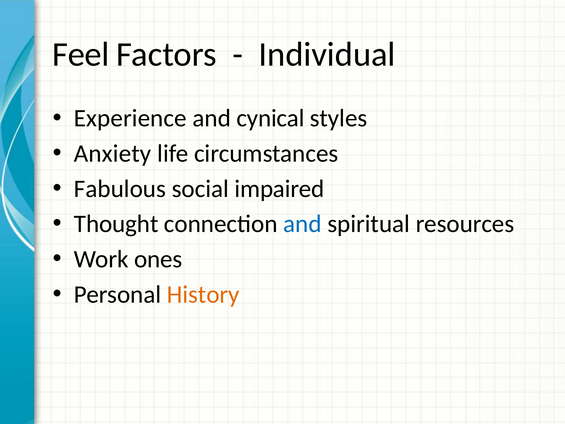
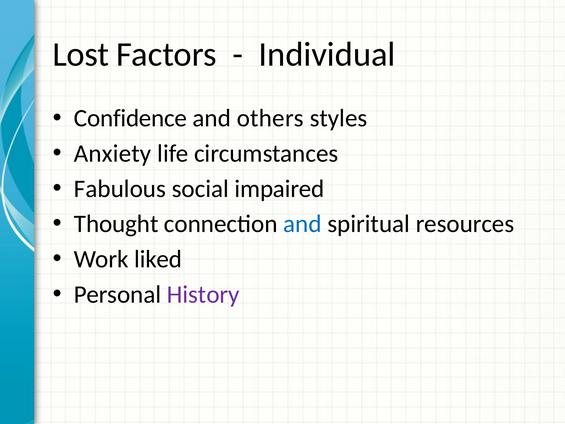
Feel: Feel -> Lost (81, 54)
Experience: Experience -> Confidence (130, 118)
cynical: cynical -> others (270, 118)
ones: ones -> liked (158, 259)
History colour: orange -> purple (203, 294)
